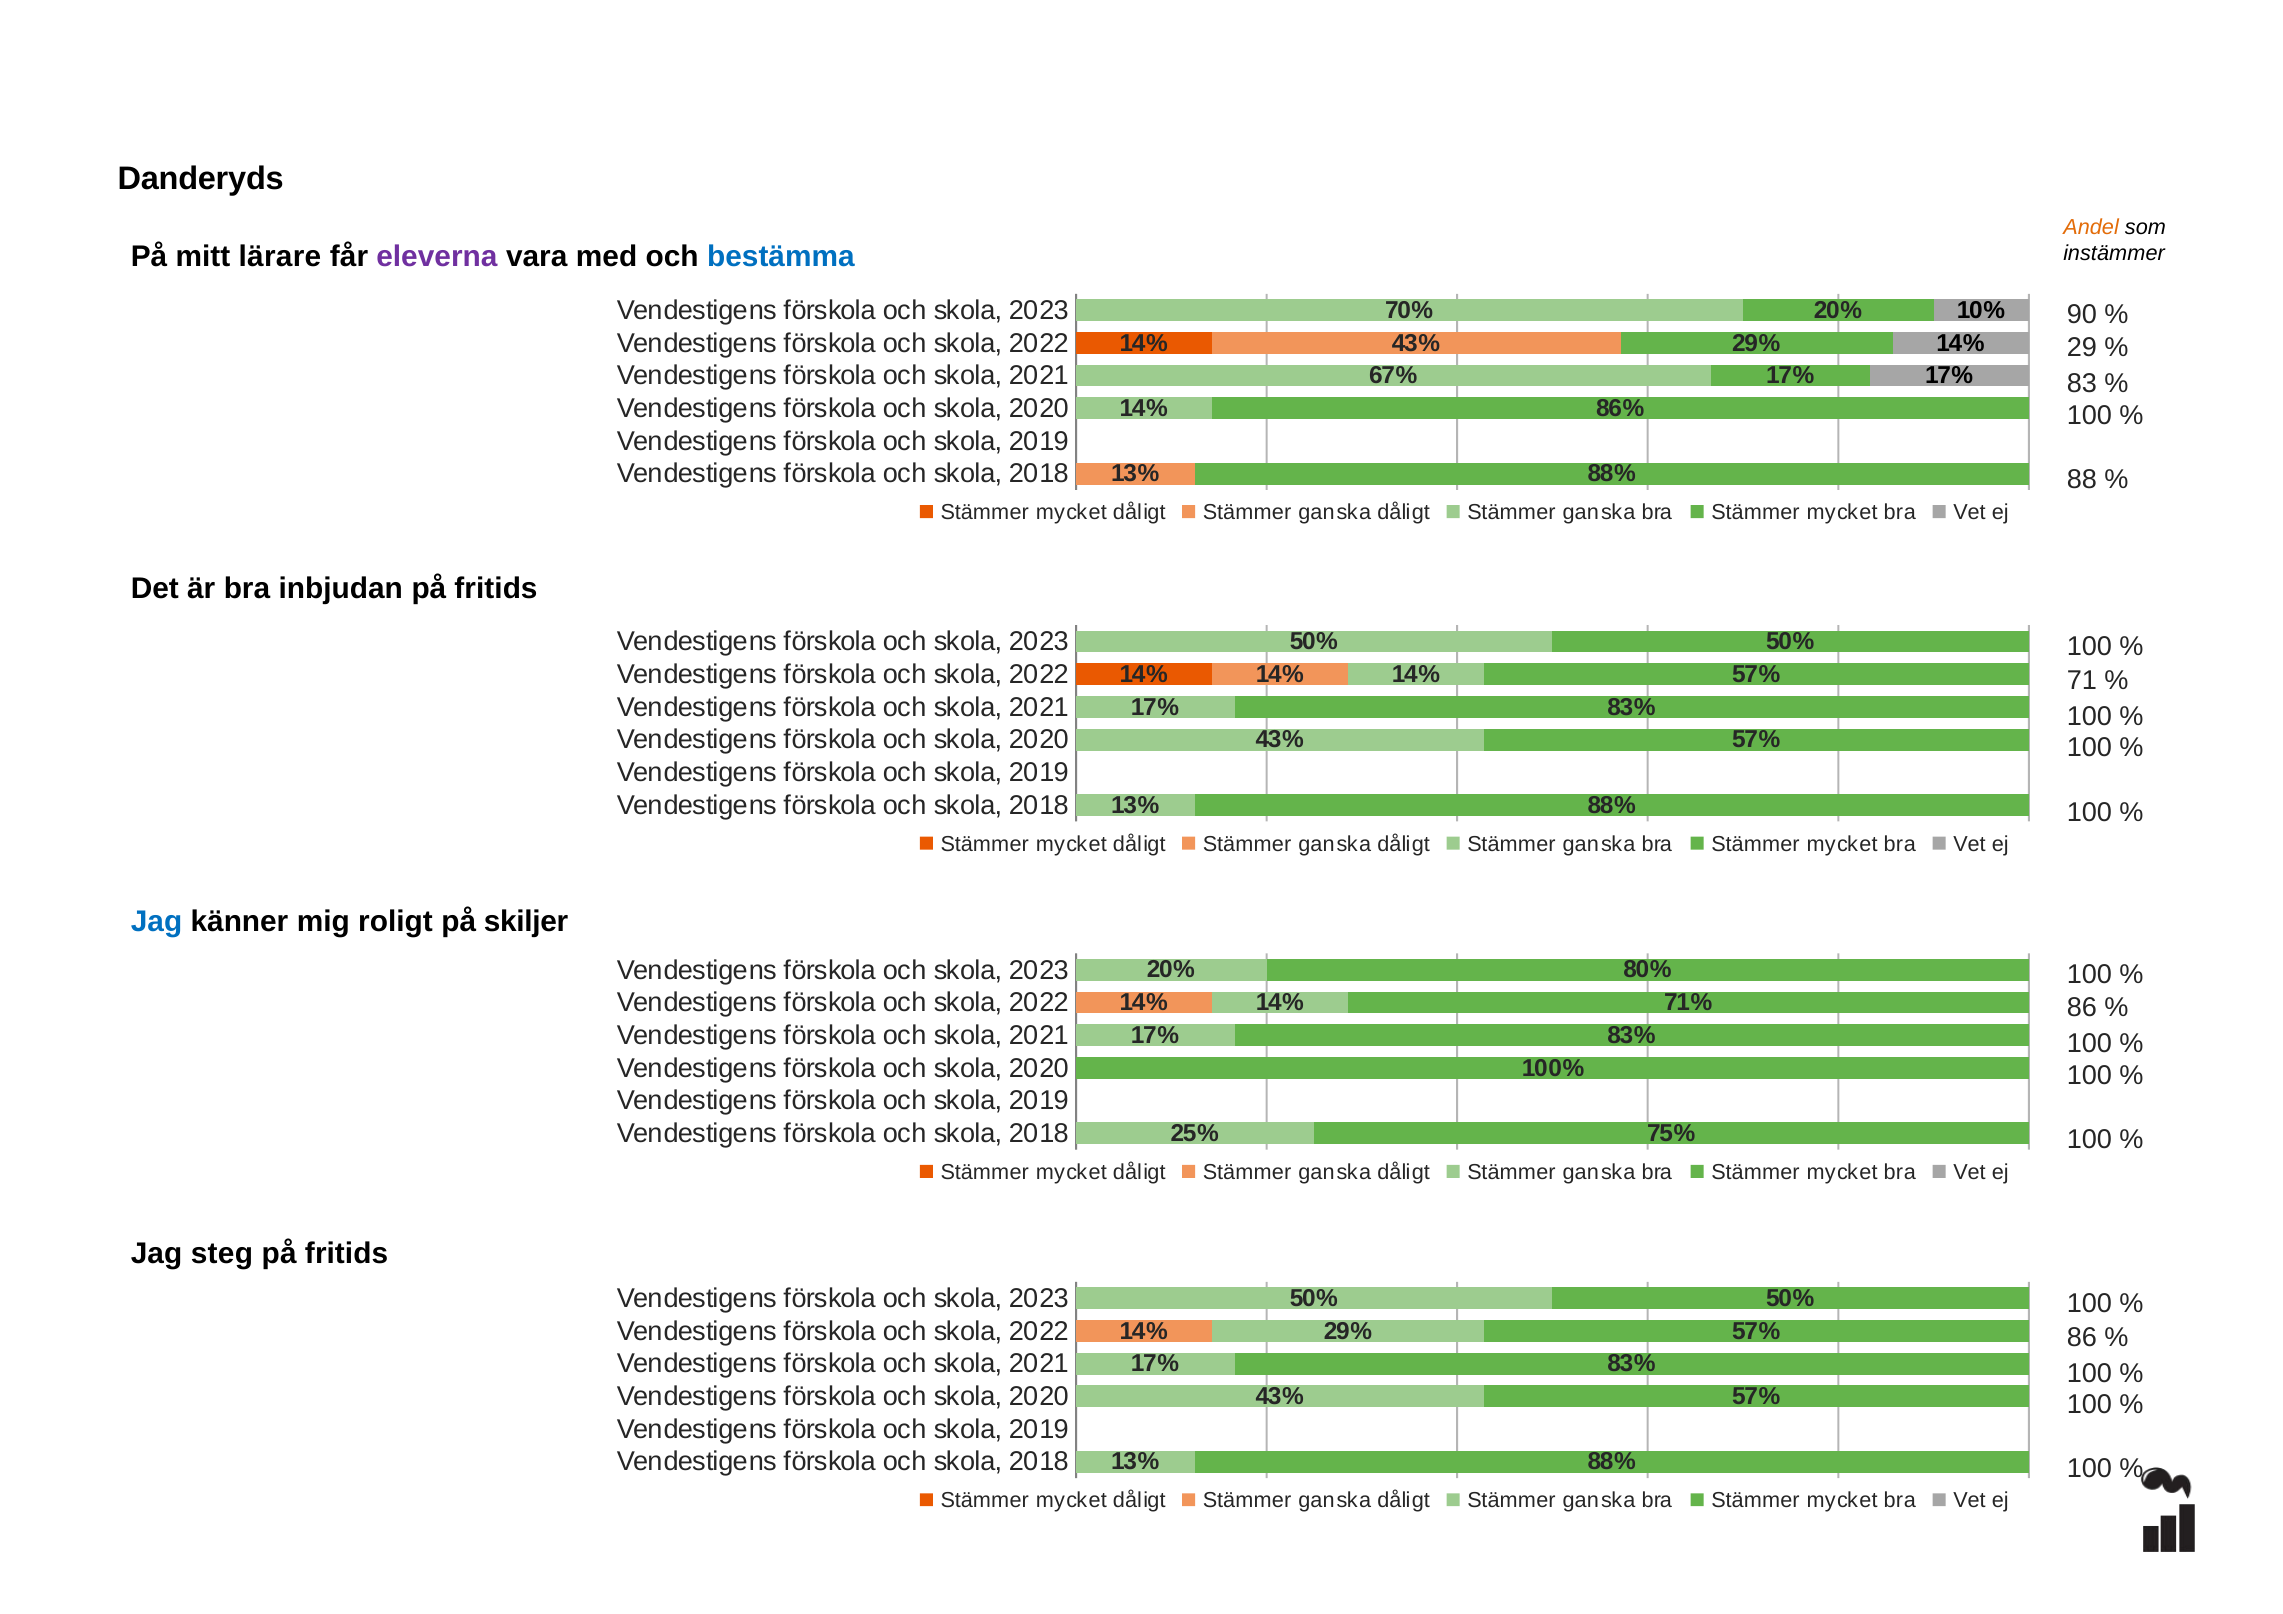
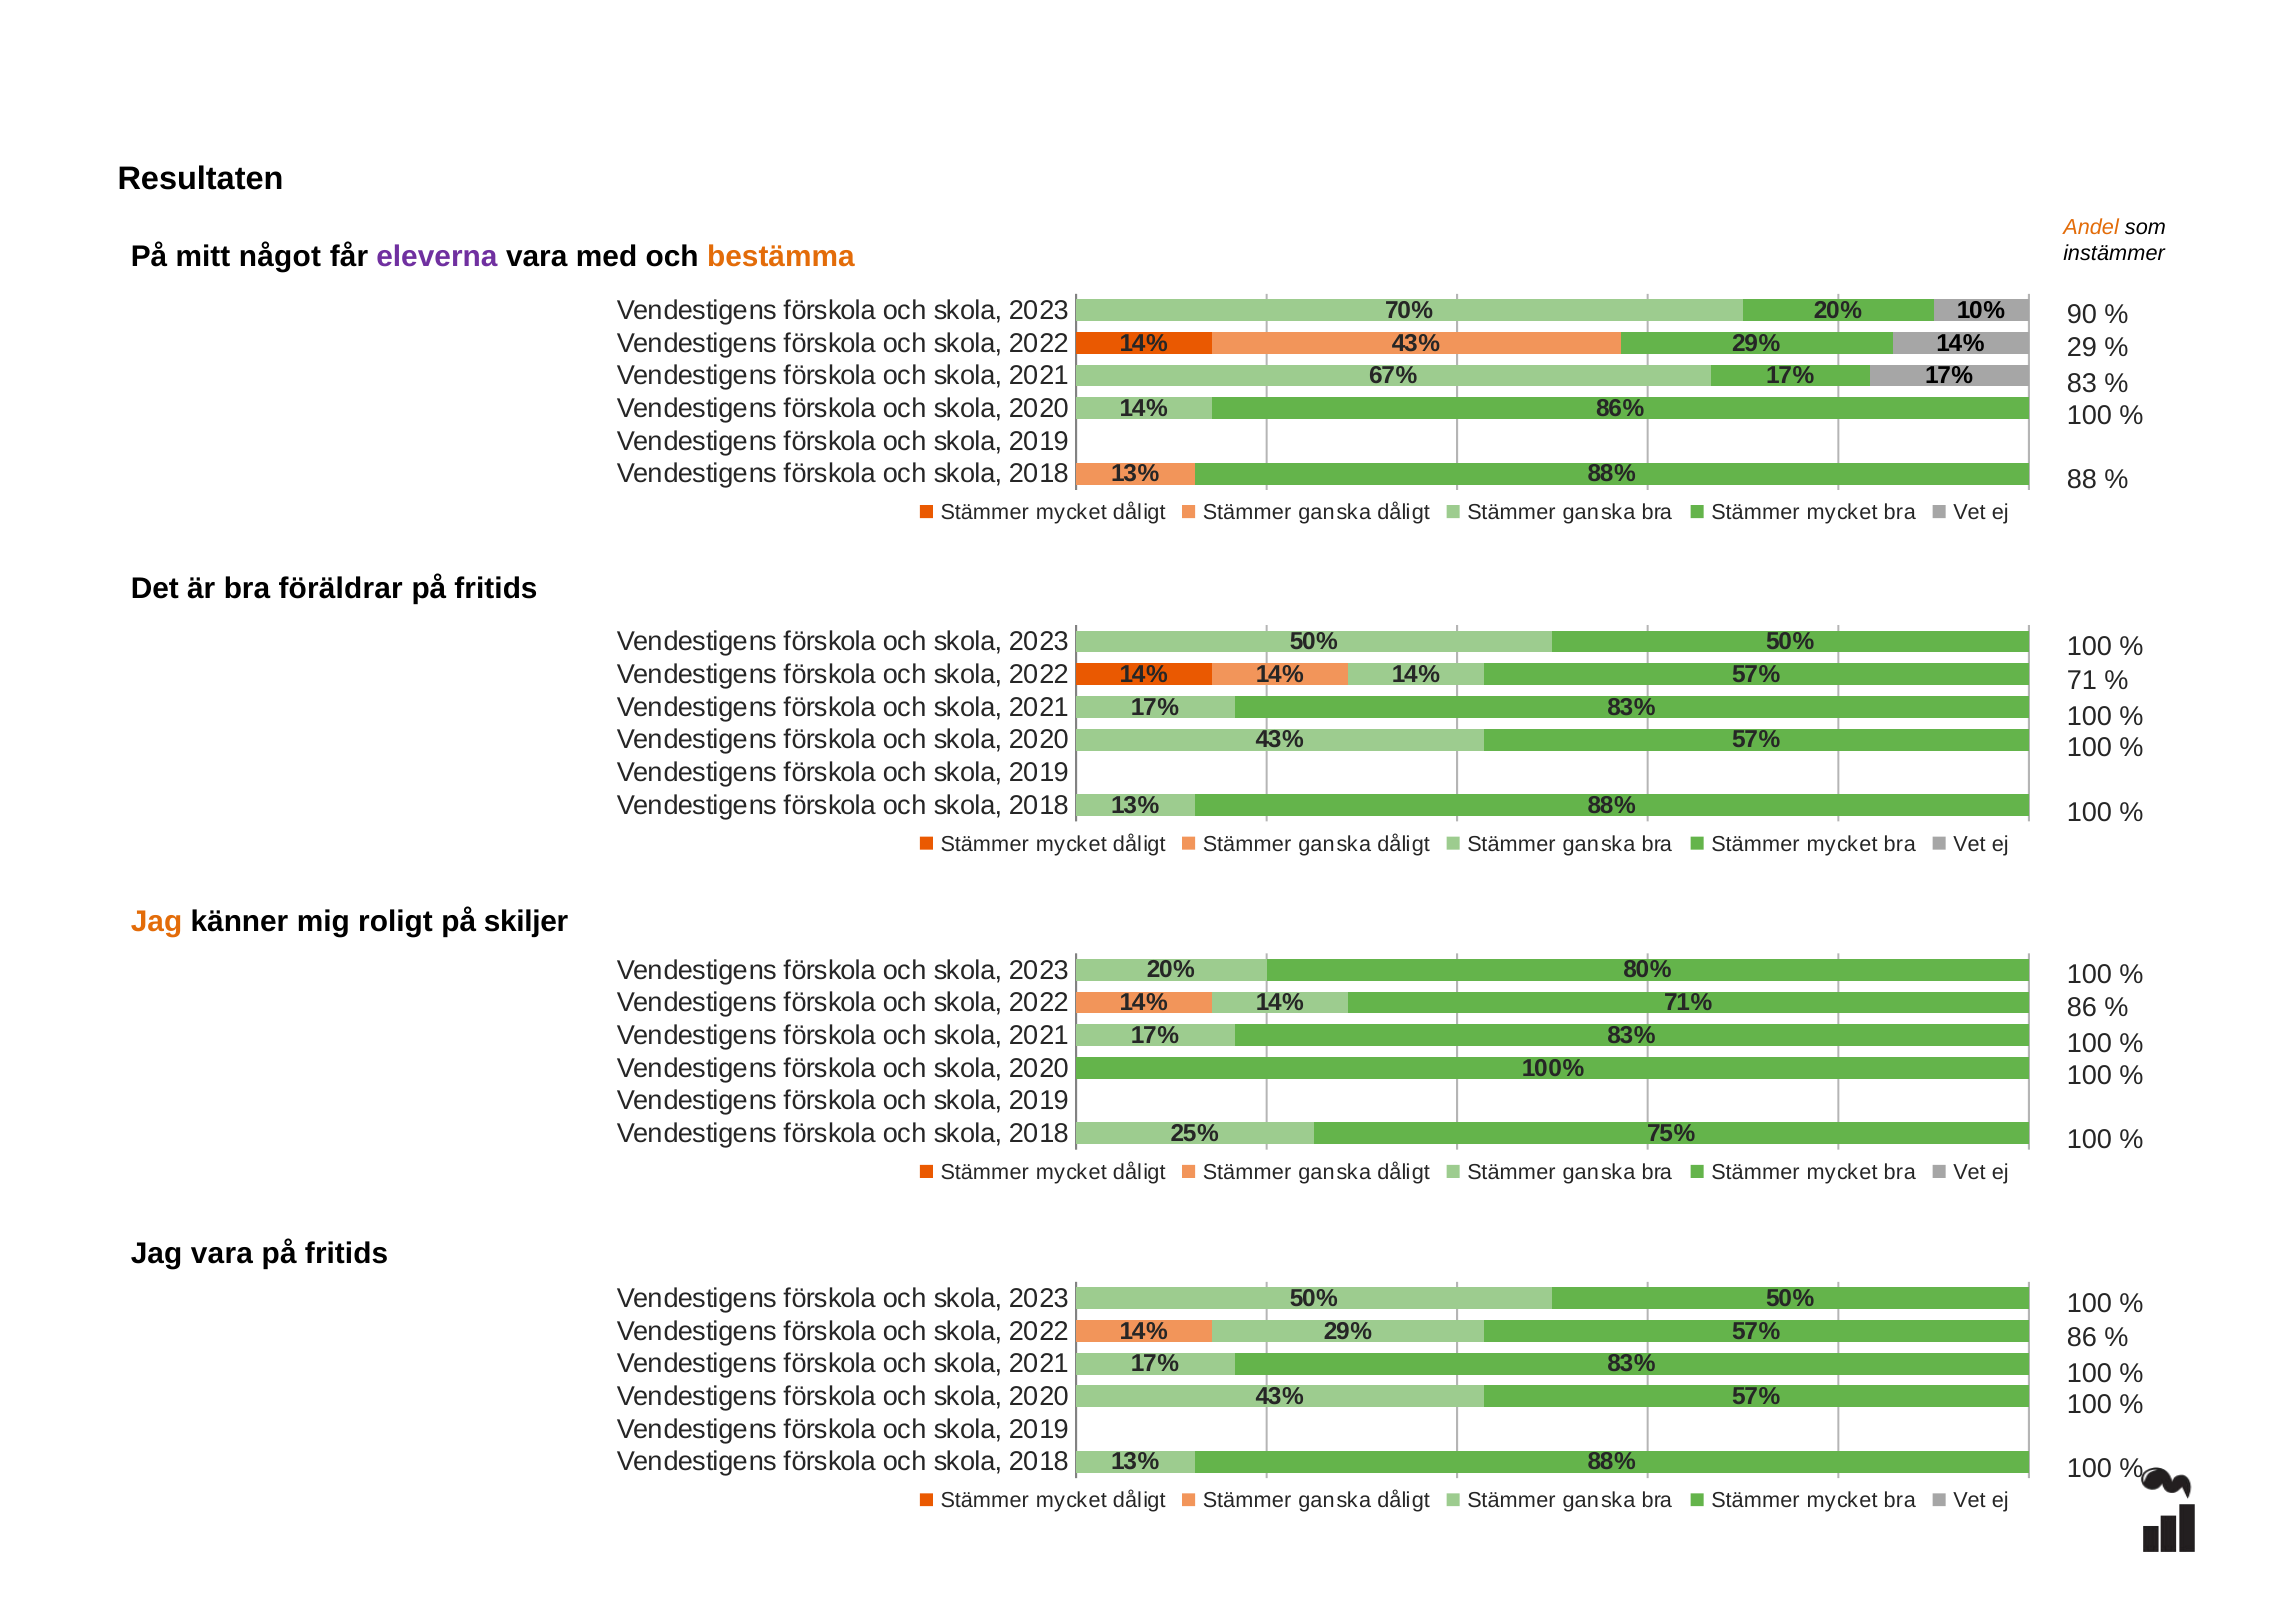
Danderyds: Danderyds -> Resultaten (201, 179)
lärare: lärare -> något (280, 256)
bestämma colour: blue -> orange (781, 256)
inbjudan: inbjudan -> föräldrar (341, 589)
Jag colour: blue -> orange (157, 921)
Jag steg: steg -> vara (222, 1254)
